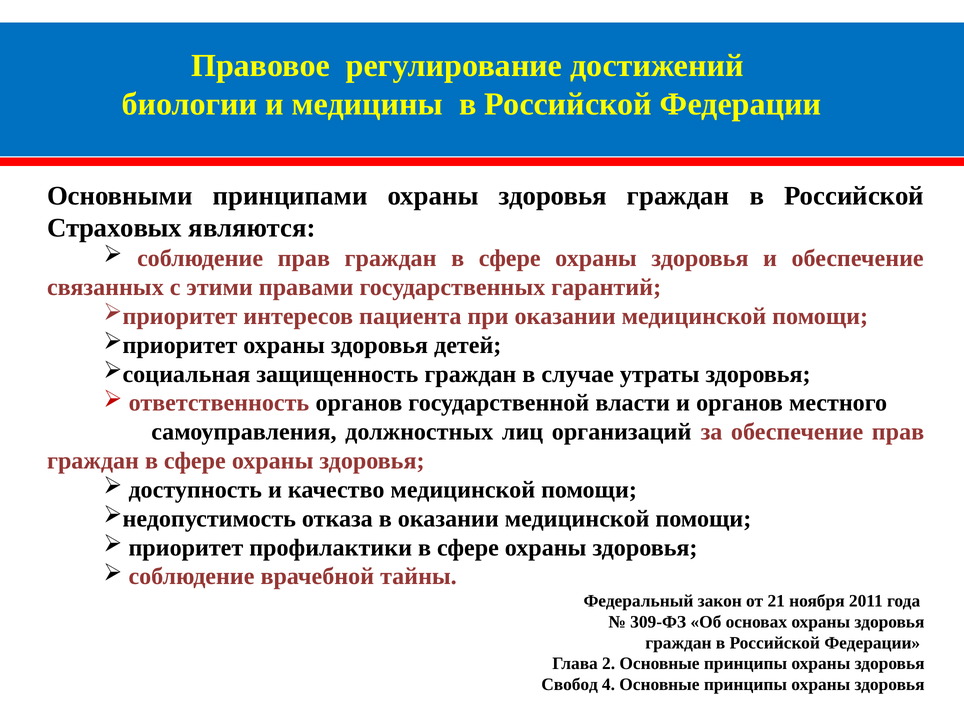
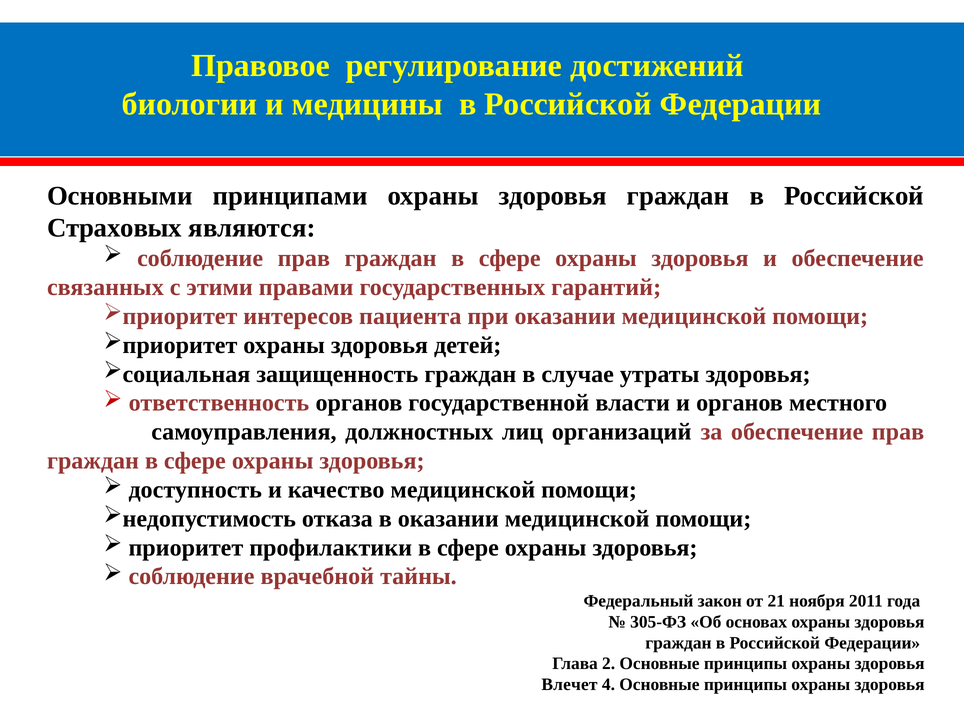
309-ФЗ: 309-ФЗ -> 305-ФЗ (658, 622)
Свобод: Свобод -> Влечет (569, 685)
